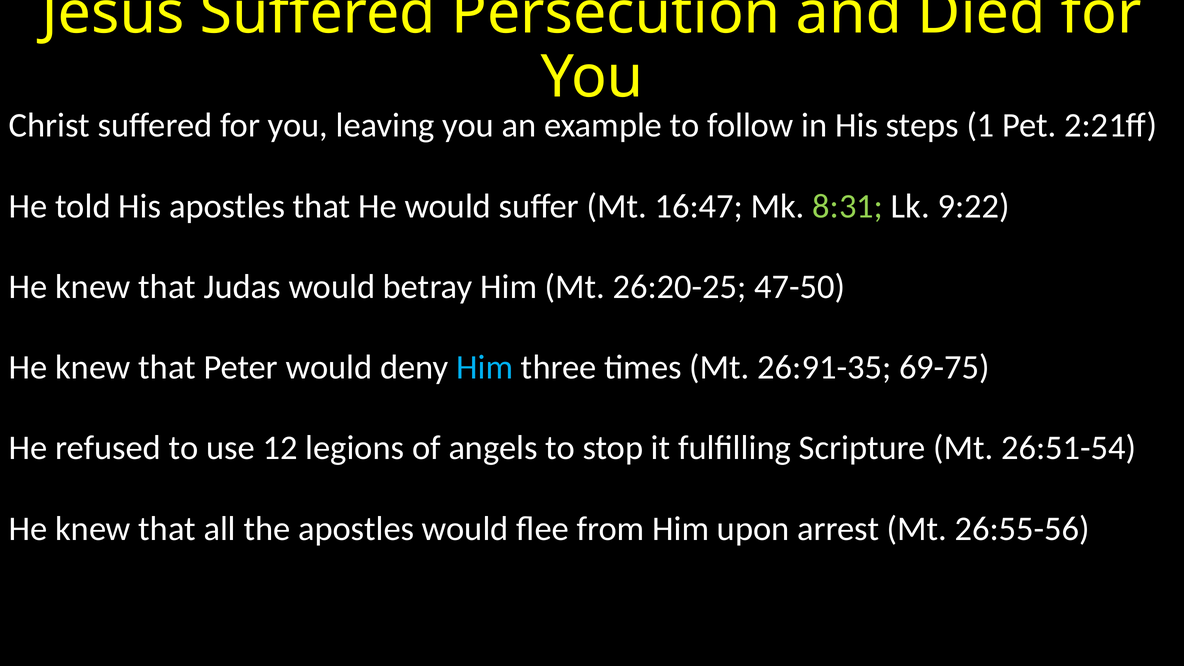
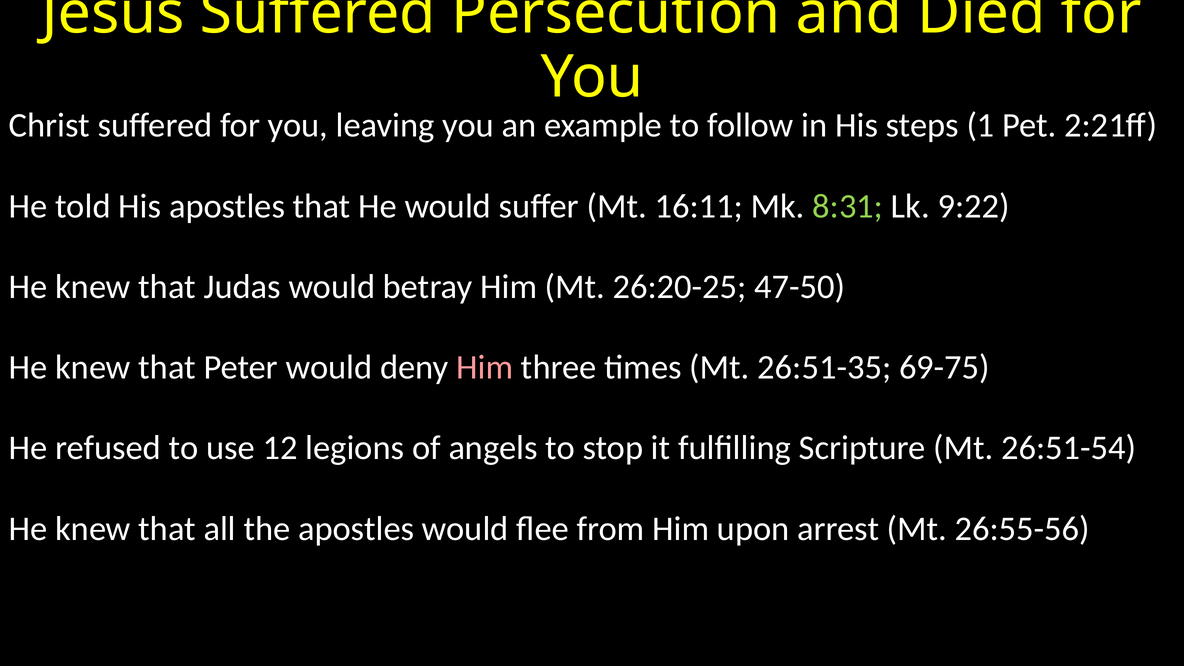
16:47: 16:47 -> 16:11 (699, 206)
Him colour: light blue -> pink (485, 367)
26:91-35: 26:91-35 -> 26:51-35 (824, 367)
